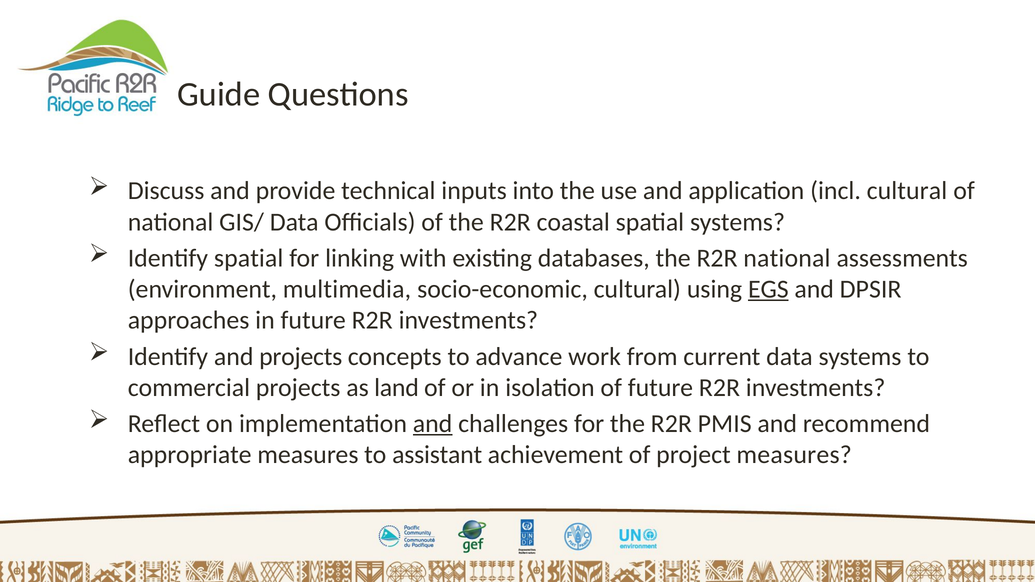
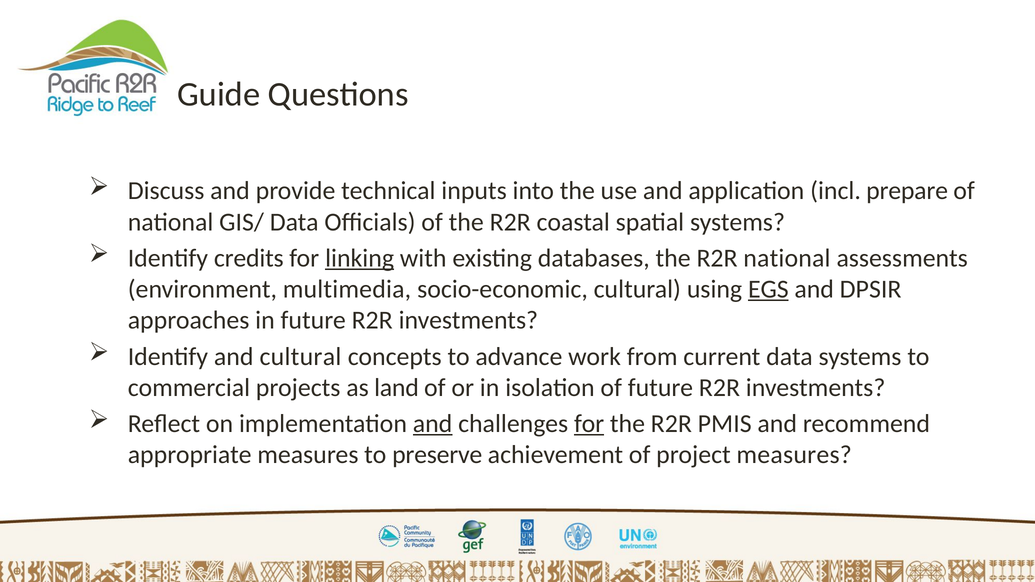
incl cultural: cultural -> prepare (907, 191)
Identify spatial: spatial -> credits (249, 258)
linking underline: none -> present (360, 258)
and projects: projects -> cultural (300, 357)
for underline: none -> present (589, 424)
assistant: assistant -> preserve (437, 455)
